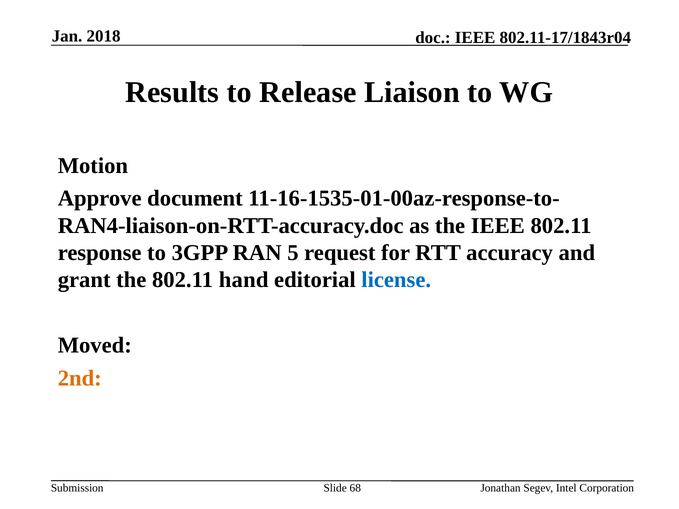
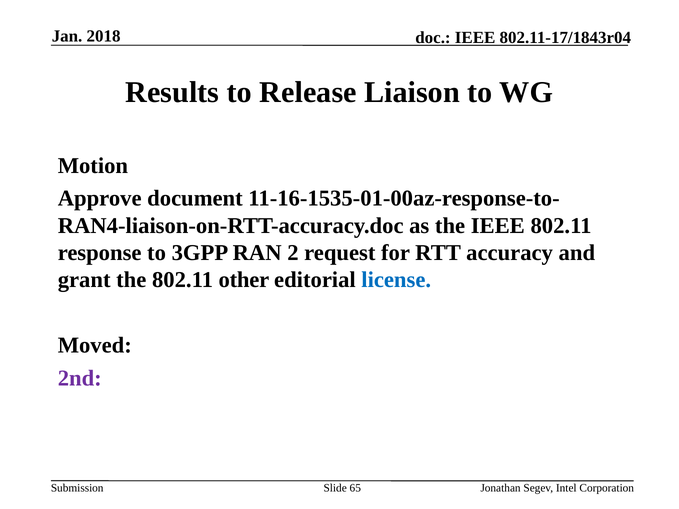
5: 5 -> 2 (293, 253)
hand: hand -> other (244, 280)
2nd colour: orange -> purple (80, 378)
68: 68 -> 65 (355, 488)
